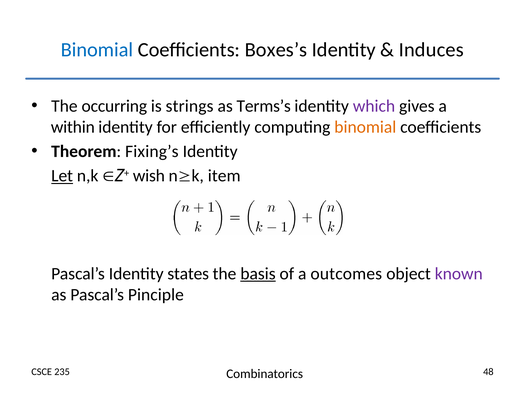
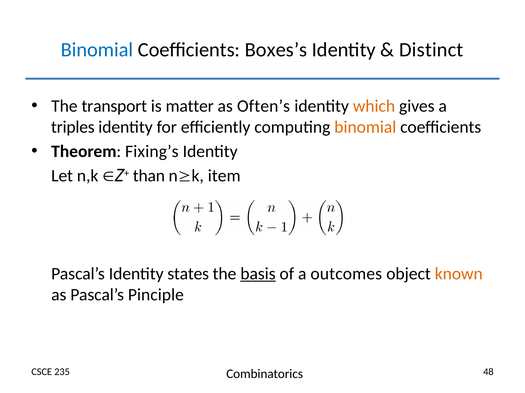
Induces: Induces -> Distinct (431, 50)
occurring: occurring -> transport (114, 106)
strings: strings -> matter (190, 106)
Terms’s: Terms’s -> Often’s (264, 106)
which colour: purple -> orange (374, 106)
within: within -> triples (73, 127)
Let underline: present -> none (62, 176)
wish: wish -> than (149, 176)
known colour: purple -> orange (459, 274)
